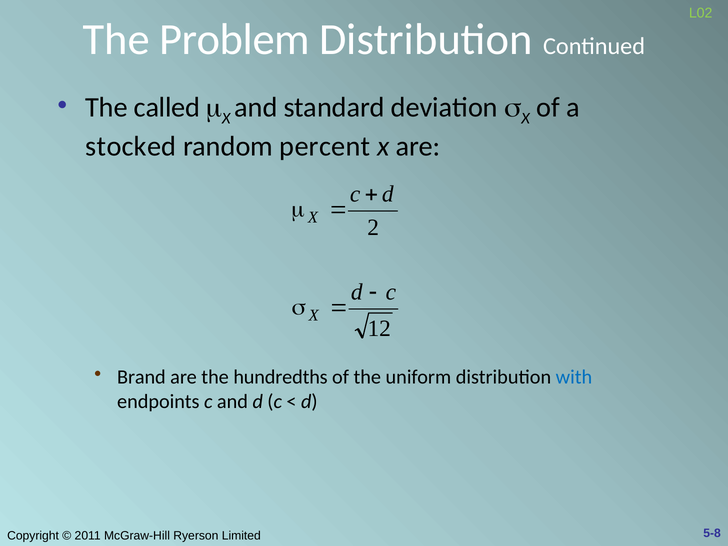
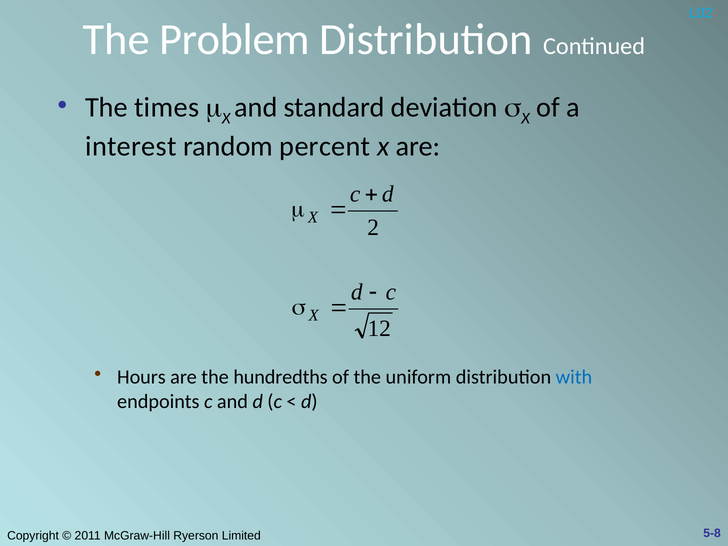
L02 colour: light green -> light blue (701, 13)
called: called -> times (167, 108)
stocked: stocked -> interest (131, 146)
Brand: Brand -> Hours (141, 377)
